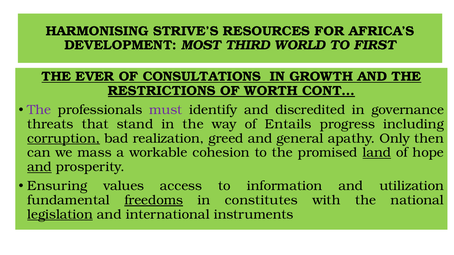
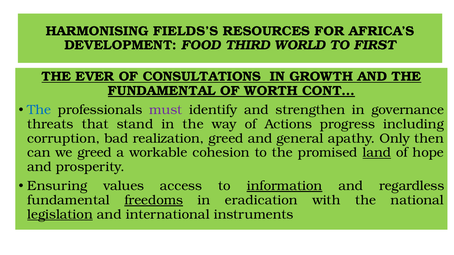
STRIVE’S: STRIVE’S -> FIELDS’S (186, 31)
MOST: MOST -> FOOD (201, 45)
RESTRICTIONS: RESTRICTIONS -> FUNDAMENTAL (162, 91)
The colour: purple -> blue (39, 110)
discredited: discredited -> strengthen (310, 110)
Entails: Entails -> Actions (288, 124)
corruption underline: present -> none (64, 139)
we mass: mass -> greed (95, 153)
and underline: present -> none (39, 167)
information underline: none -> present (285, 186)
utilization: utilization -> regardless (412, 186)
constitutes: constitutes -> eradication (261, 200)
